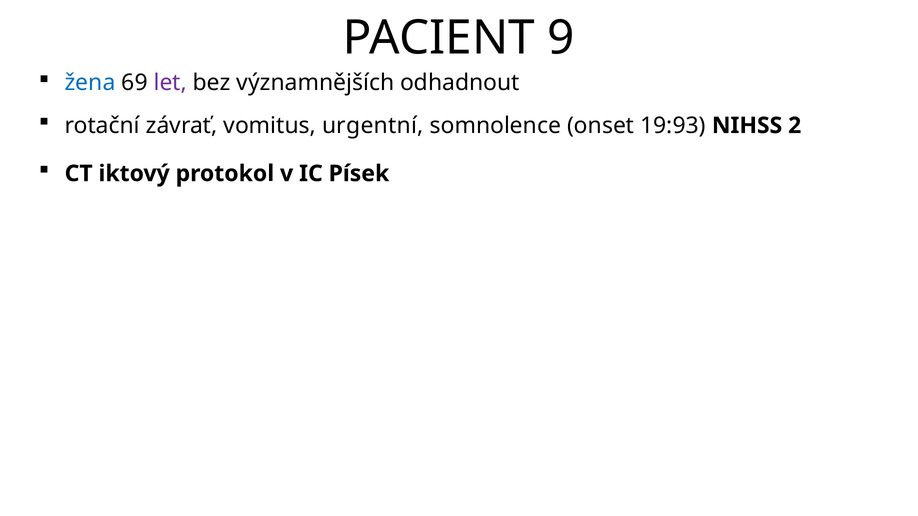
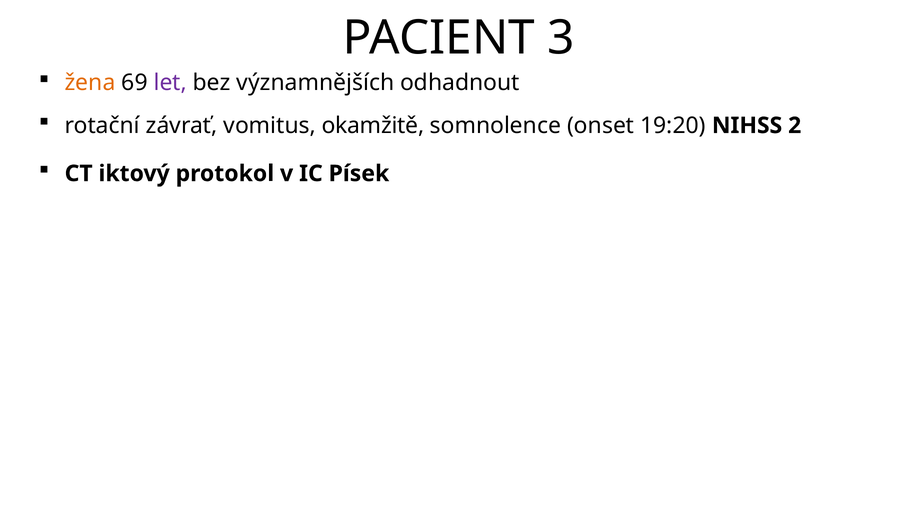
9: 9 -> 3 (561, 38)
žena colour: blue -> orange (90, 83)
urgentní: urgentní -> okamžitě (373, 126)
19:93: 19:93 -> 19:20 (673, 126)
